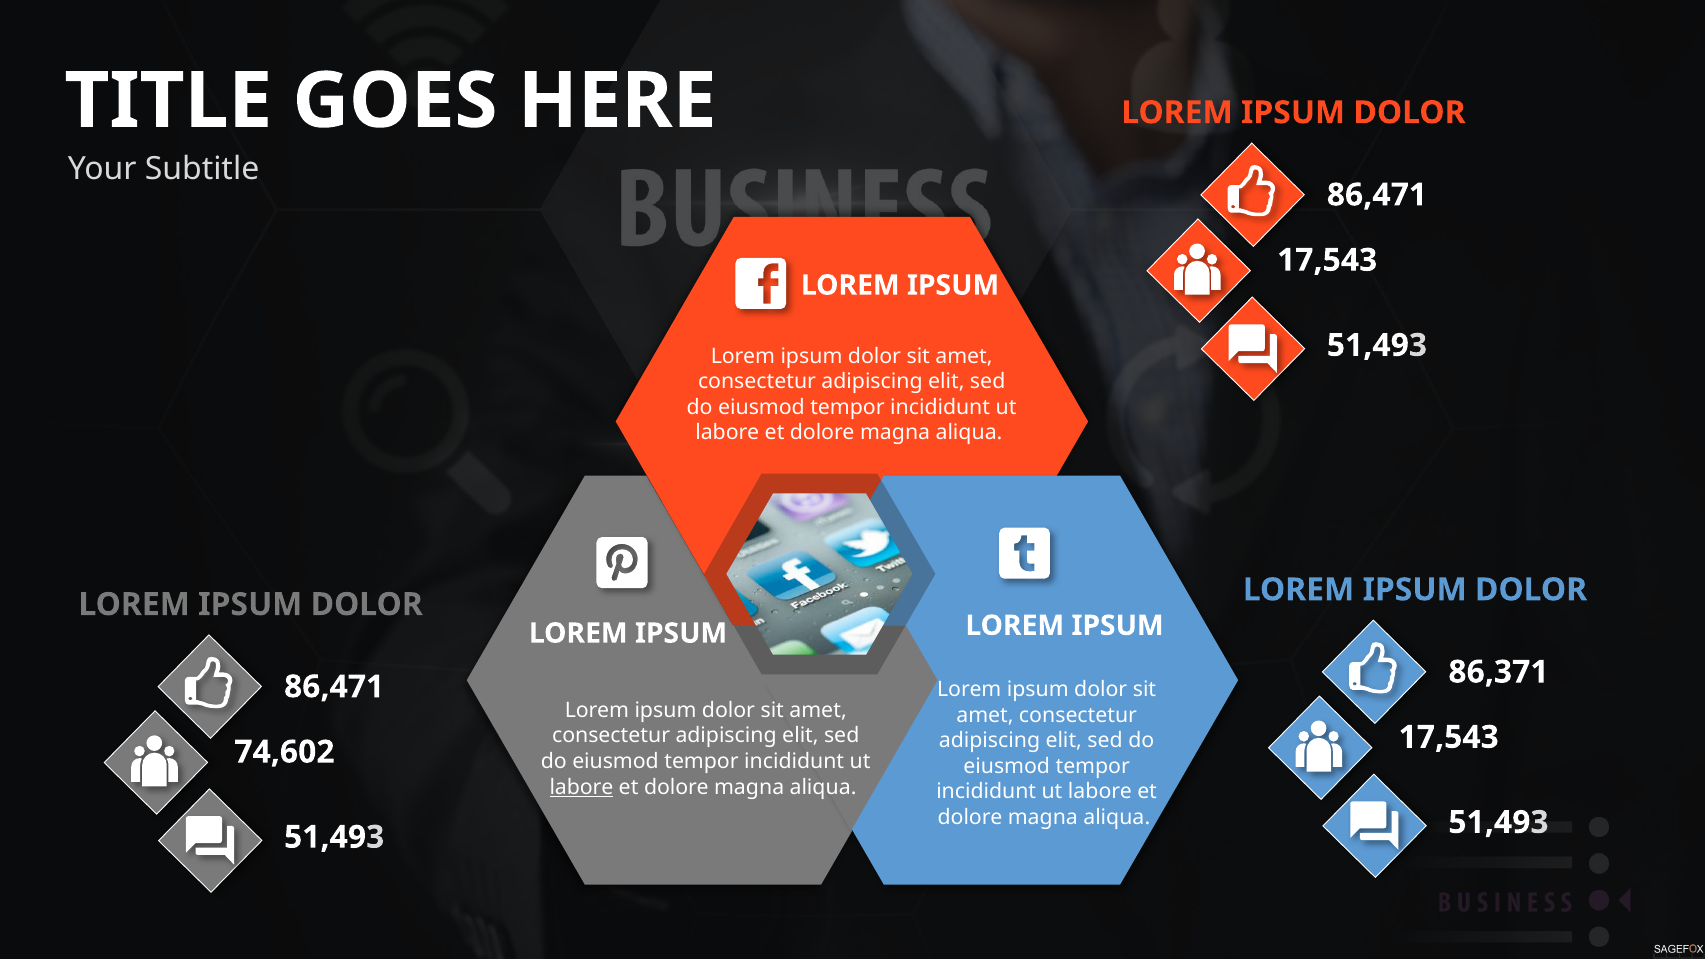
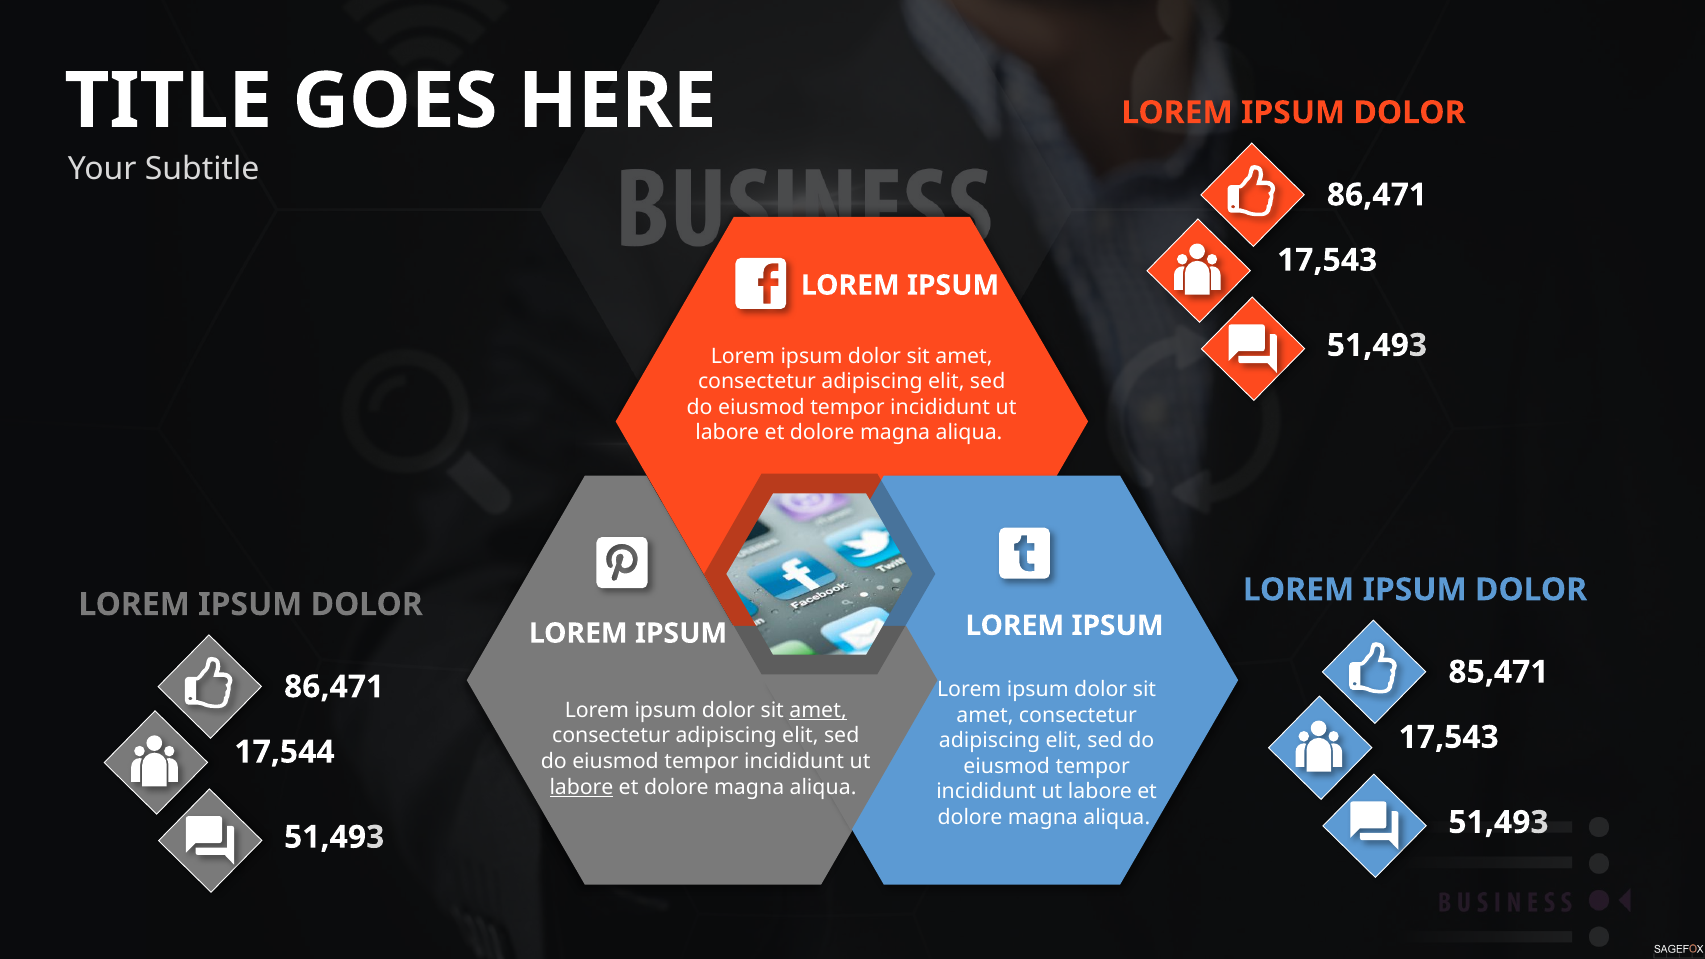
86,371: 86,371 -> 85,471 (1498, 672)
amet underline: none -> present (818, 710)
74,602: 74,602 -> 17,544 (284, 752)
